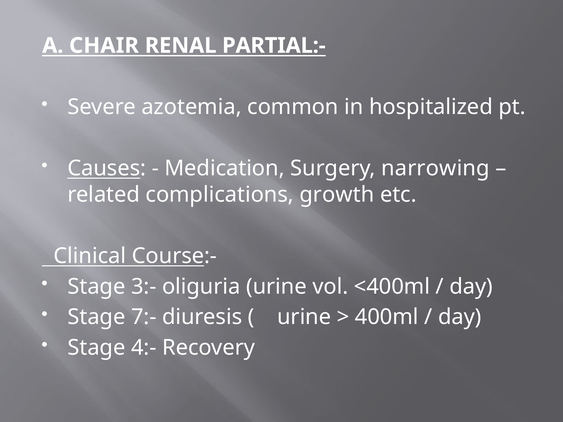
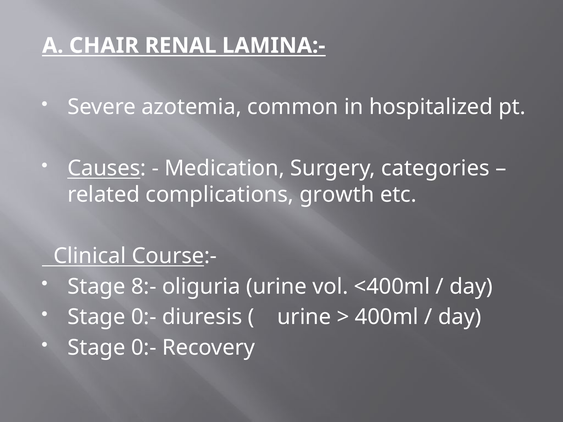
PARTIAL:-: PARTIAL:- -> LAMINA:- (274, 46)
narrowing: narrowing -> categories (435, 168)
3:-: 3:- -> 8:- (144, 287)
7:-: 7:- -> 0:- (144, 317)
4:-: 4:- -> 0:- (144, 348)
